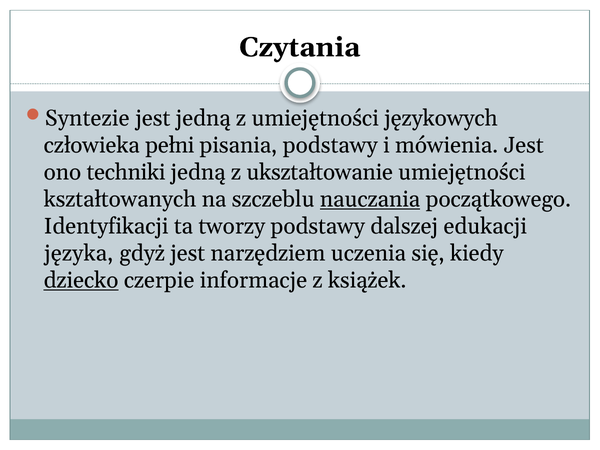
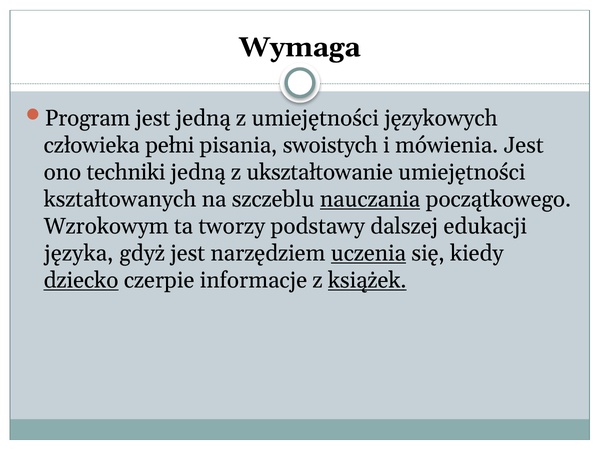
Czytania: Czytania -> Wymaga (300, 47)
Syntezie: Syntezie -> Program (88, 118)
pisania podstawy: podstawy -> swoistych (330, 145)
Identyfikacji: Identyfikacji -> Wzrokowym (106, 226)
uczenia underline: none -> present (368, 253)
książek underline: none -> present (367, 280)
